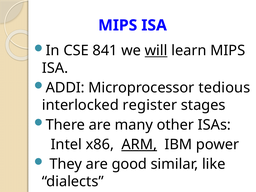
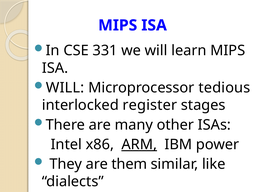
841: 841 -> 331 (105, 51)
will underline: present -> none (156, 51)
ADDI: ADDI -> WILL (65, 88)
good: good -> them (129, 164)
